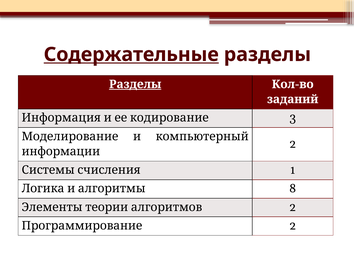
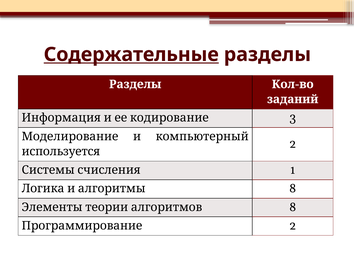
Разделы underline: present -> none (135, 84)
информации: информации -> используется (61, 151)
2: 2 -> 8 (293, 207)
